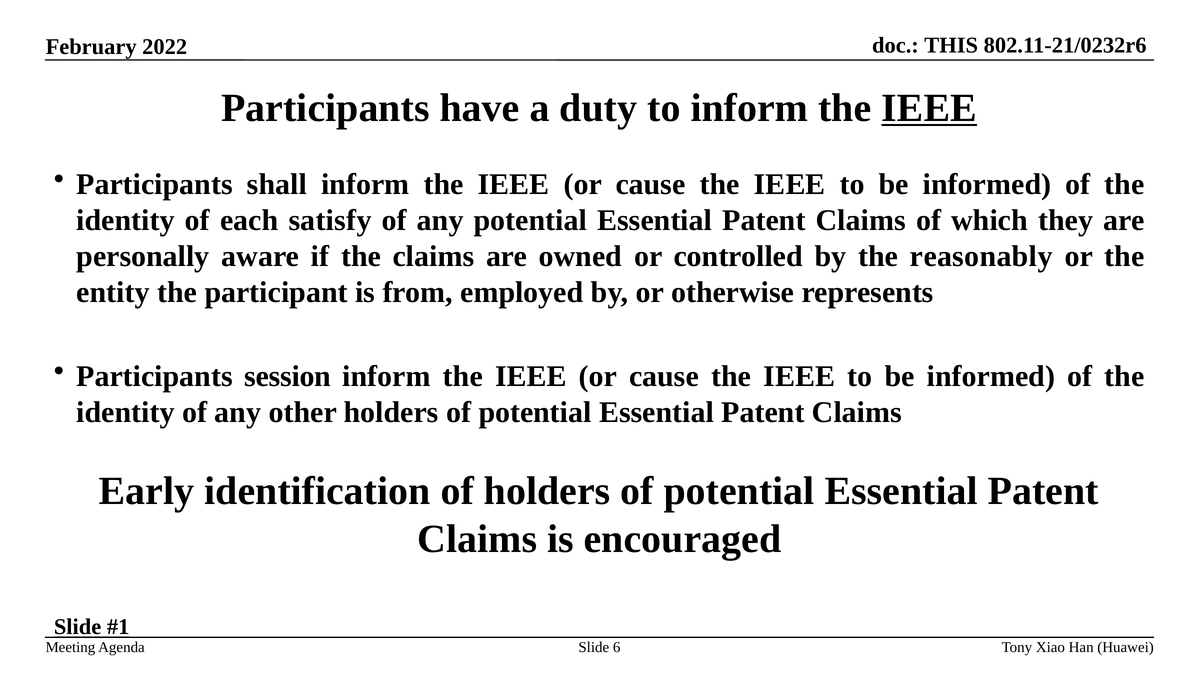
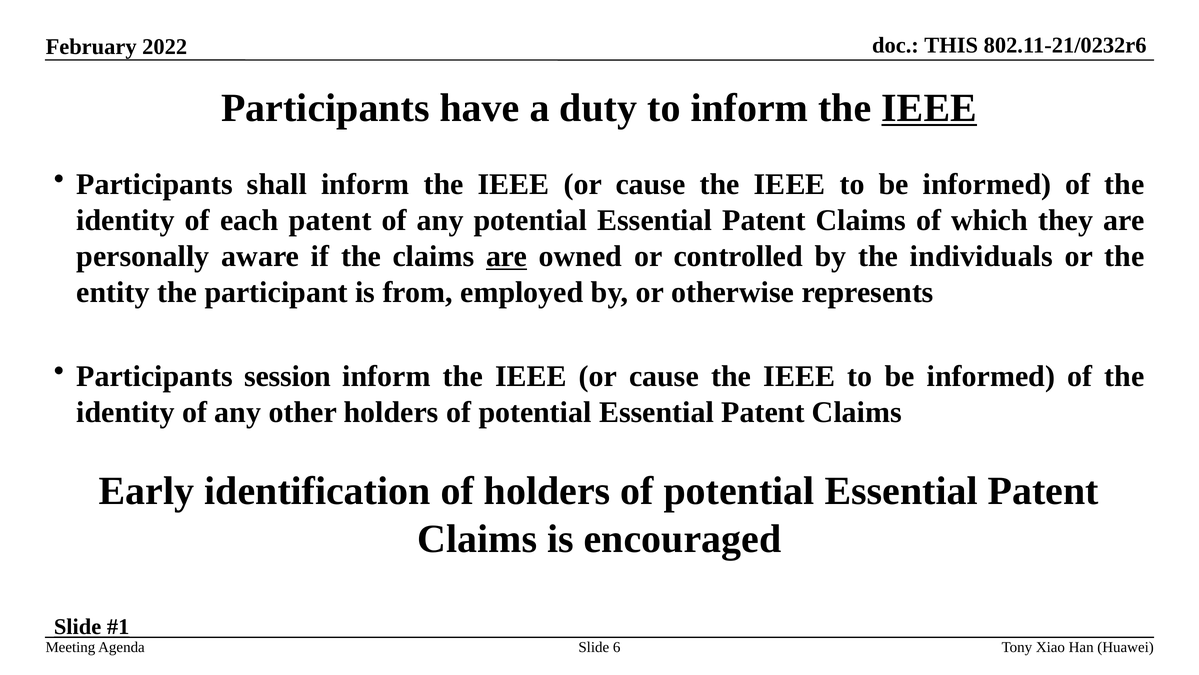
each satisfy: satisfy -> patent (330, 220)
are underline: none -> present (507, 256)
reasonably: reasonably -> individuals (981, 256)
